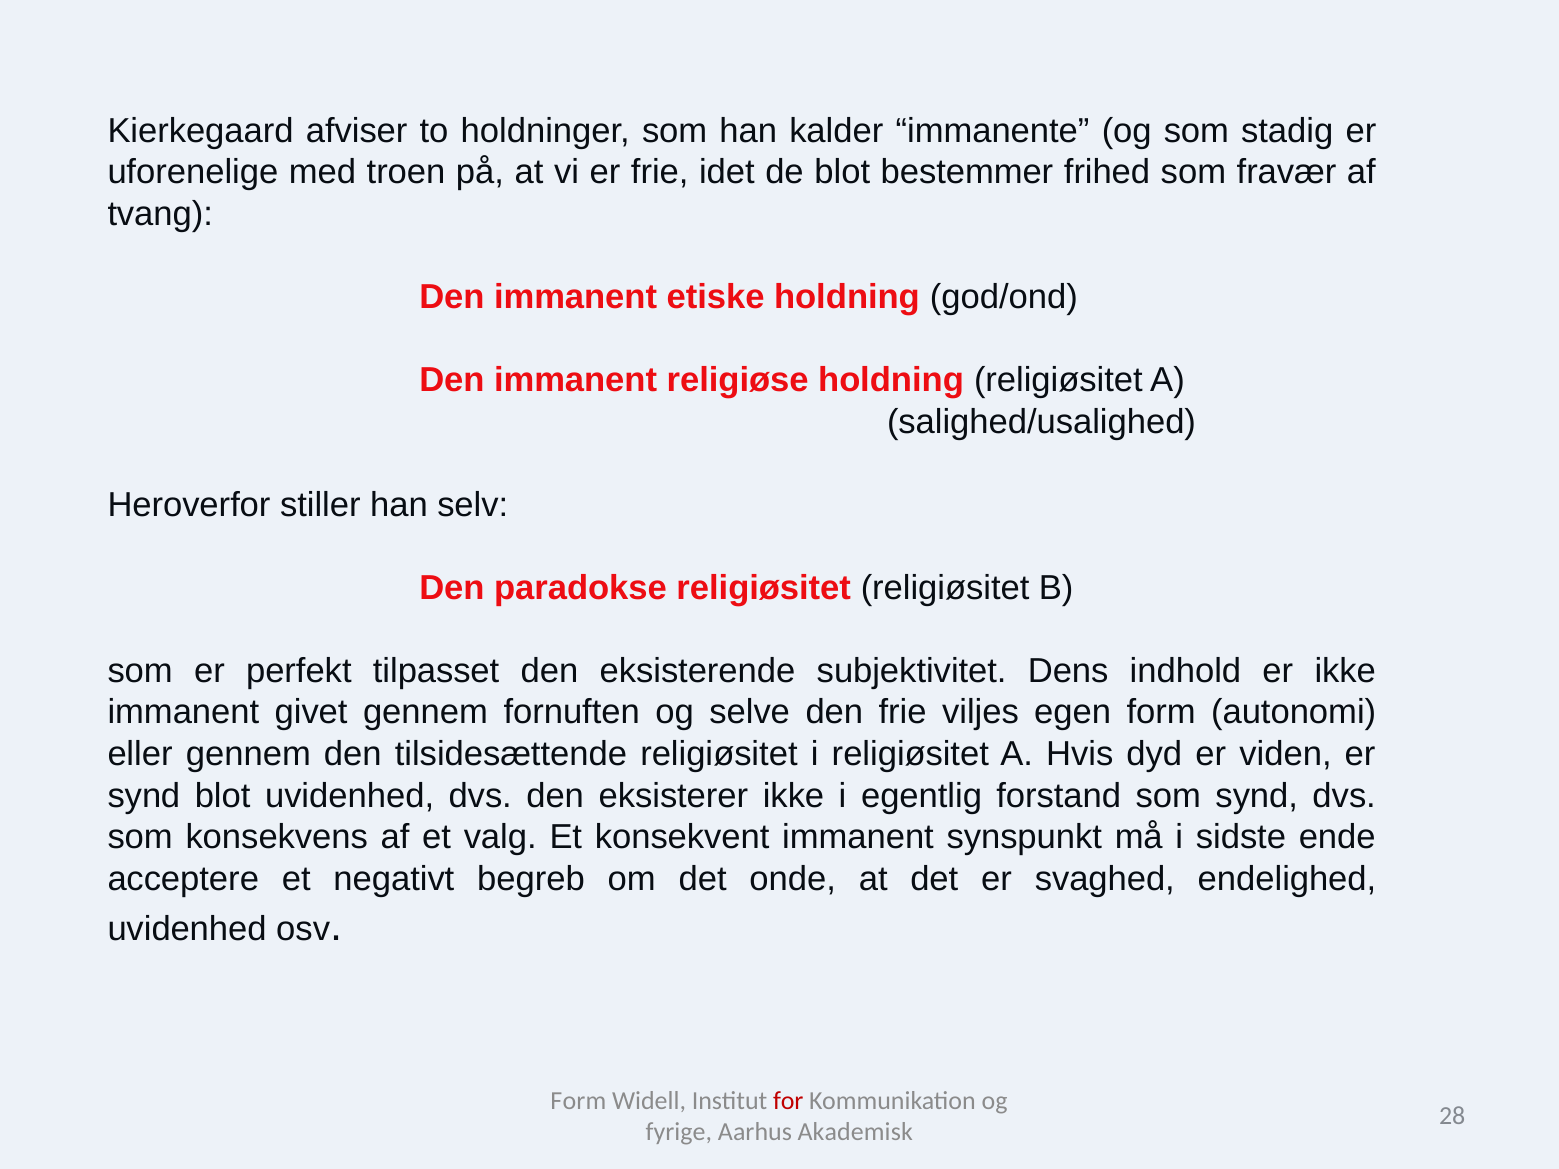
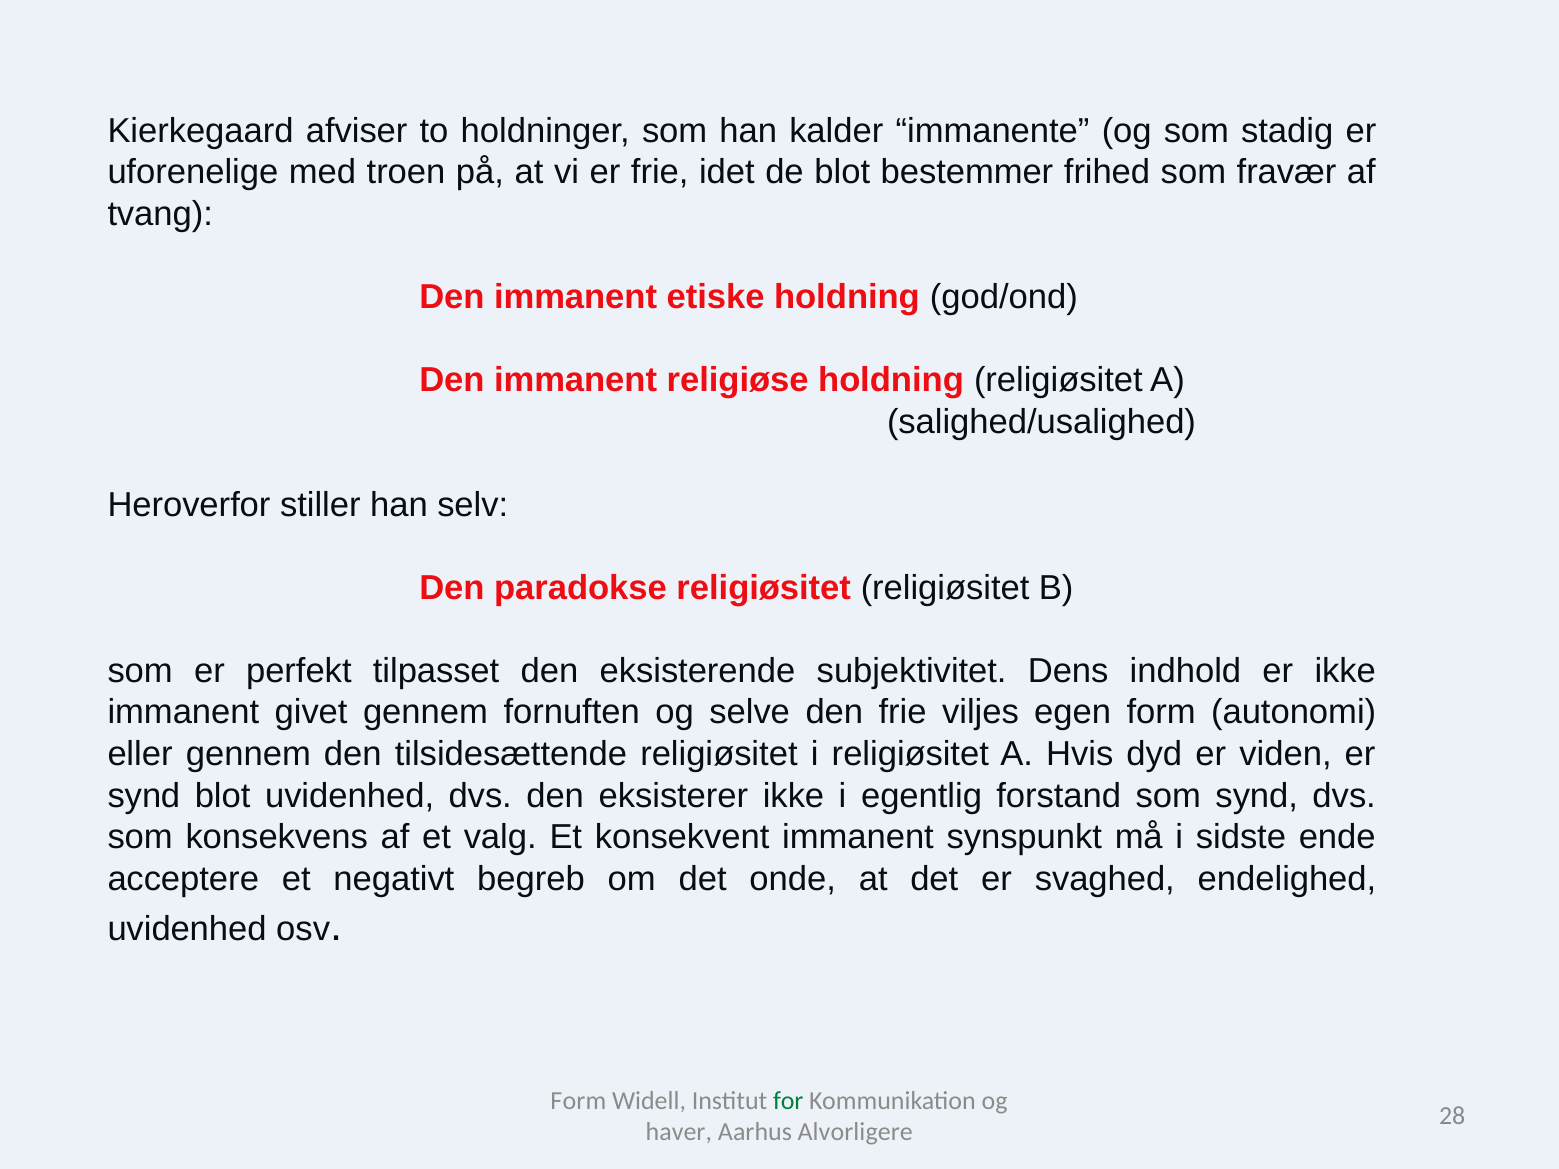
for colour: red -> green (788, 1101)
fyrige: fyrige -> haver (679, 1132)
Akademisk: Akademisk -> Alvorligere (855, 1132)
